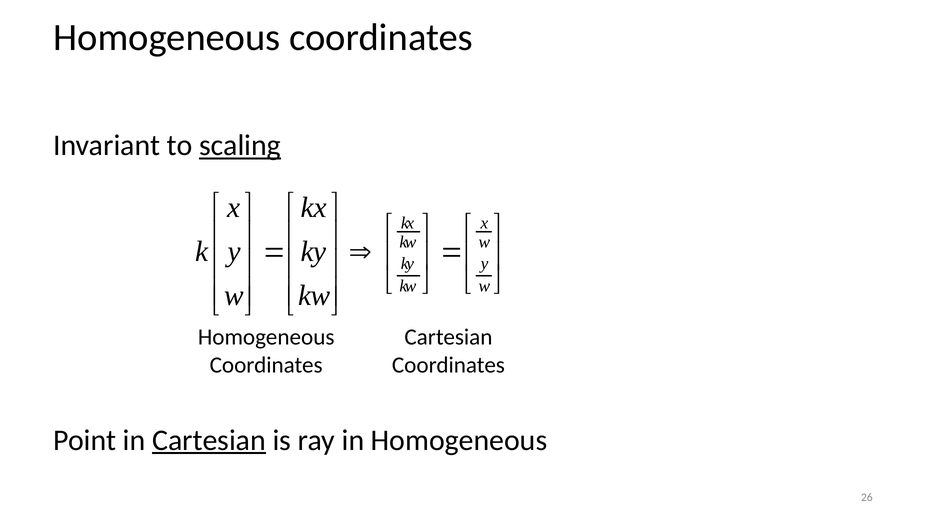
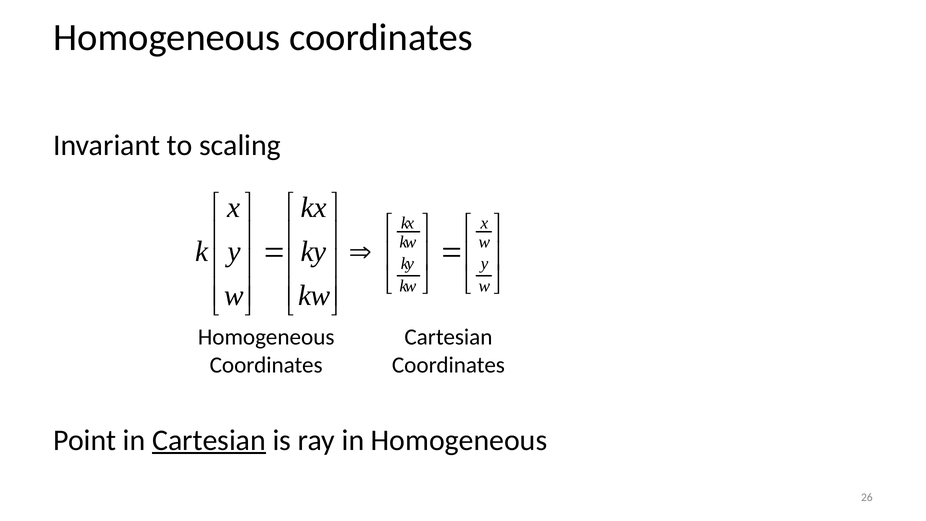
scaling underline: present -> none (240, 145)
